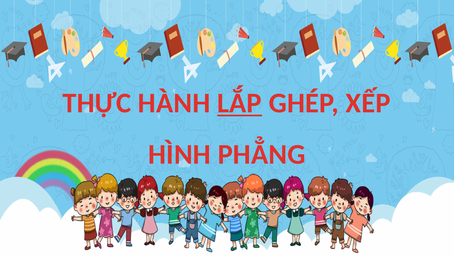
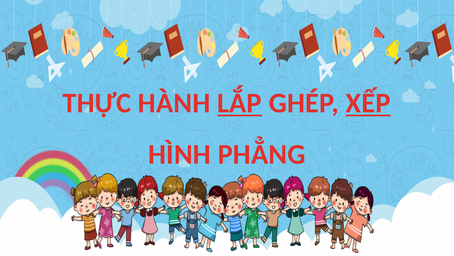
XẾP underline: none -> present (368, 103)
